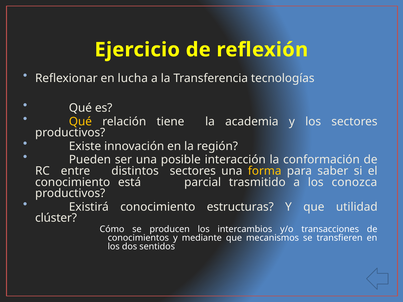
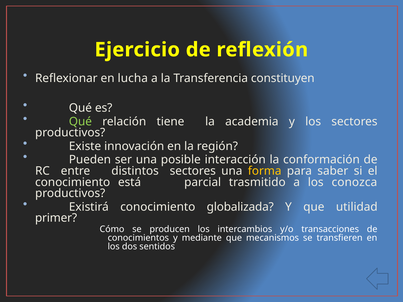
tecnologías: tecnologías -> constituyen (283, 78)
Qué colour: yellow -> light green (80, 122)
estructuras: estructuras -> globalizada (240, 207)
clúster: clúster -> primer (56, 218)
